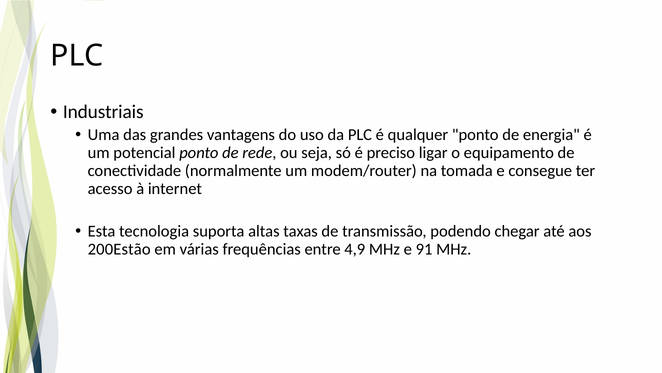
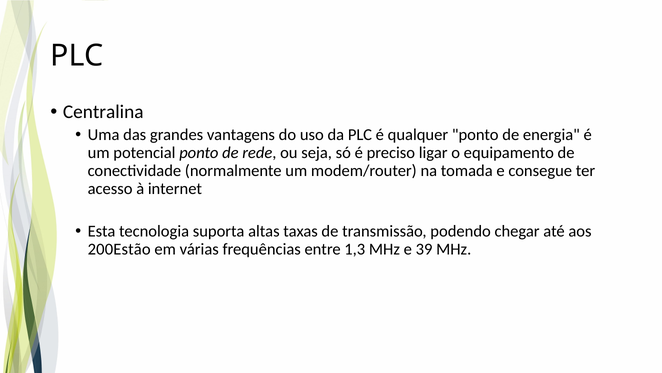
Industriais: Industriais -> Centralina (103, 112)
4,9: 4,9 -> 1,3 (355, 249)
91: 91 -> 39 (424, 249)
